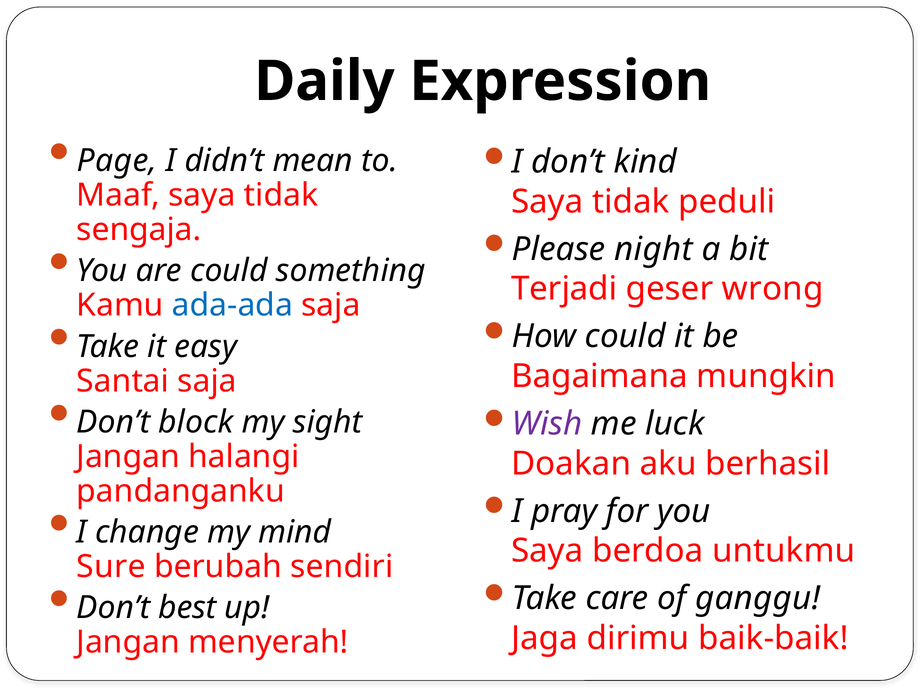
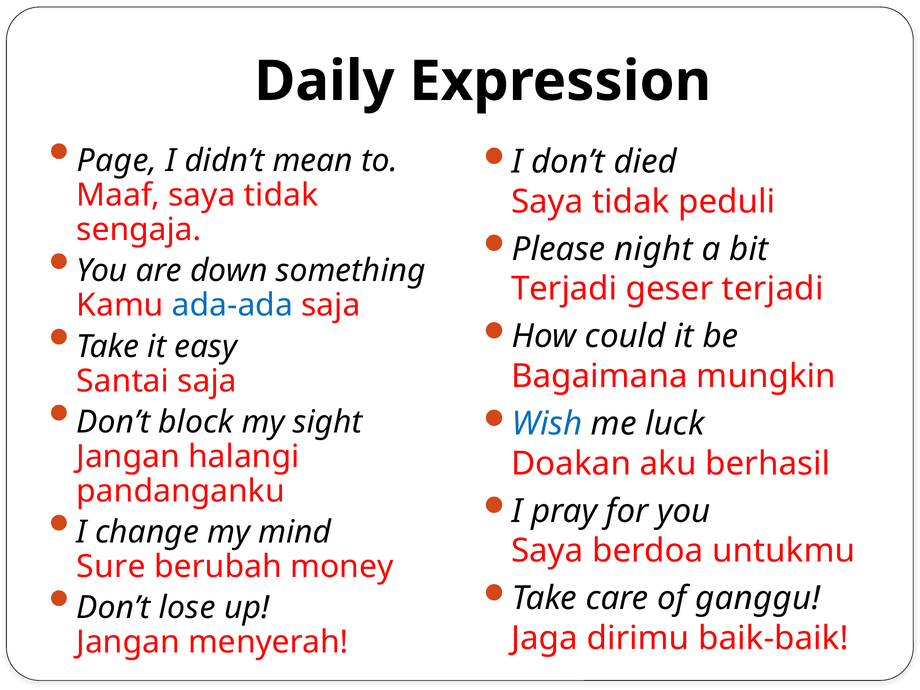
kind: kind -> died (645, 162)
are could: could -> down (229, 271)
geser wrong: wrong -> terjadi (773, 289)
Wish colour: purple -> blue (547, 424)
sendiri: sendiri -> money (342, 567)
best: best -> lose (187, 608)
